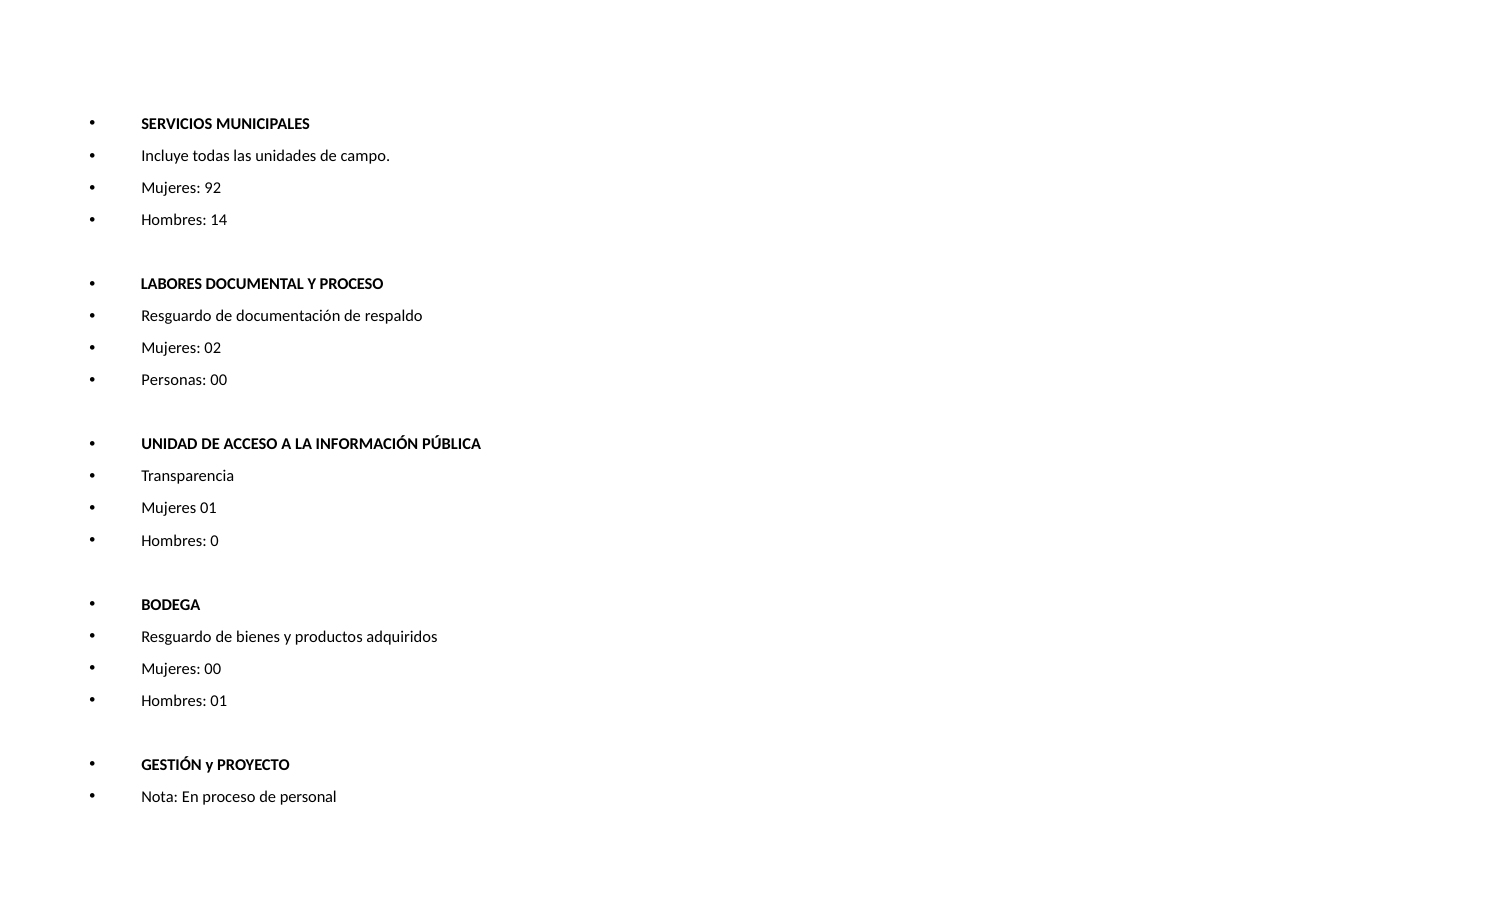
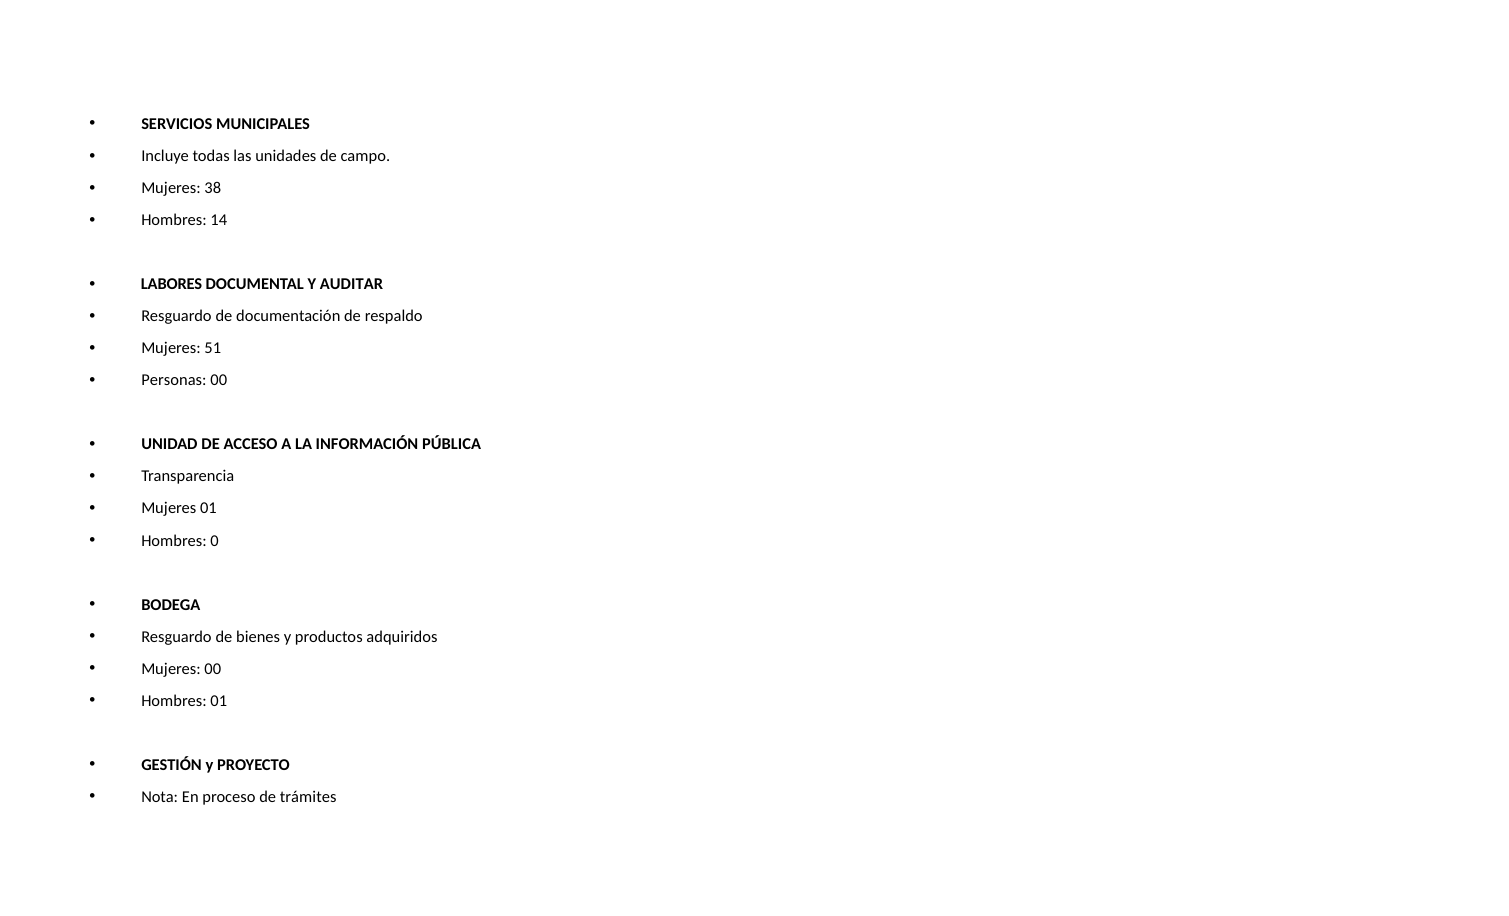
92: 92 -> 38 (213, 188)
Y PROCESO: PROCESO -> AUDITAR (351, 284)
02: 02 -> 51 (213, 349)
personal: personal -> trámites (308, 797)
